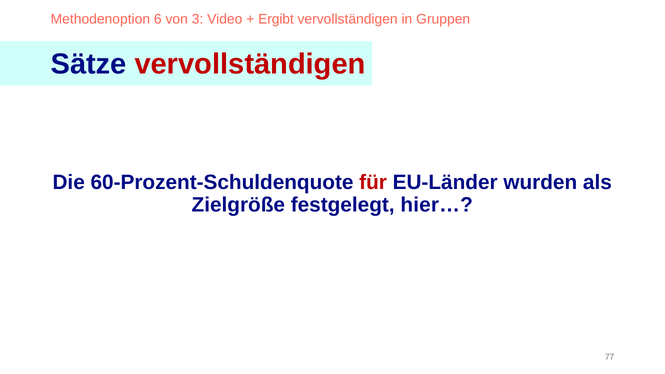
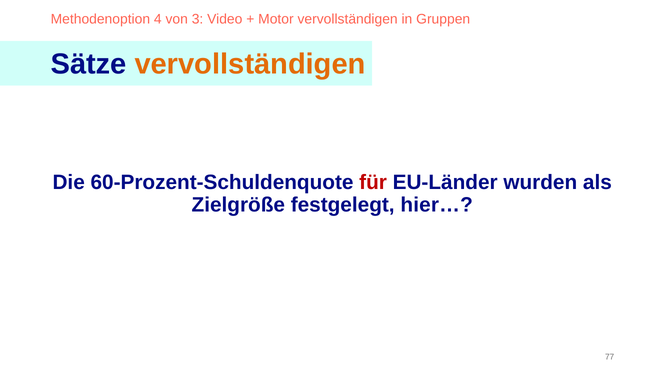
6: 6 -> 4 (158, 19)
Ergibt: Ergibt -> Motor (276, 19)
vervollständigen colour: red -> orange (250, 64)
